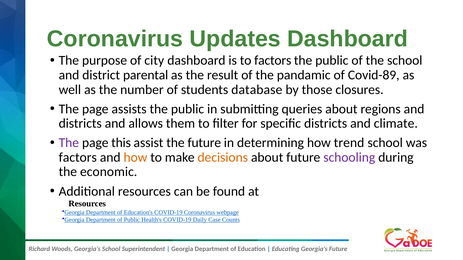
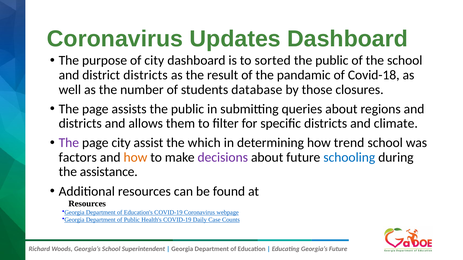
to factors: factors -> sorted (273, 61)
district parental: parental -> districts (145, 75)
Covid-89: Covid-89 -> Covid-18 (374, 75)
page this: this -> city (121, 143)
the future: future -> which (204, 143)
decisions colour: orange -> purple (223, 158)
schooling colour: purple -> blue (349, 158)
economic: economic -> assistance (109, 172)
